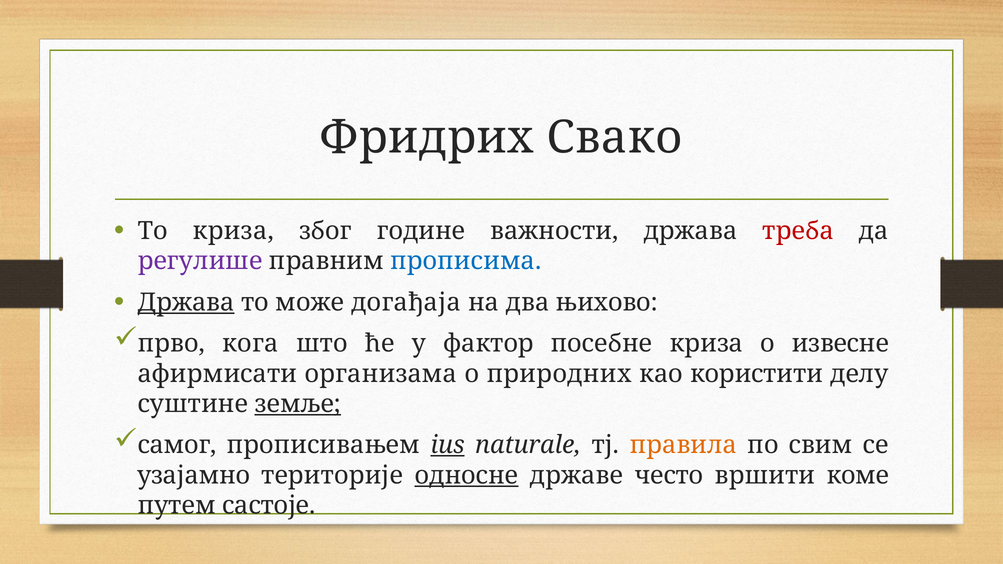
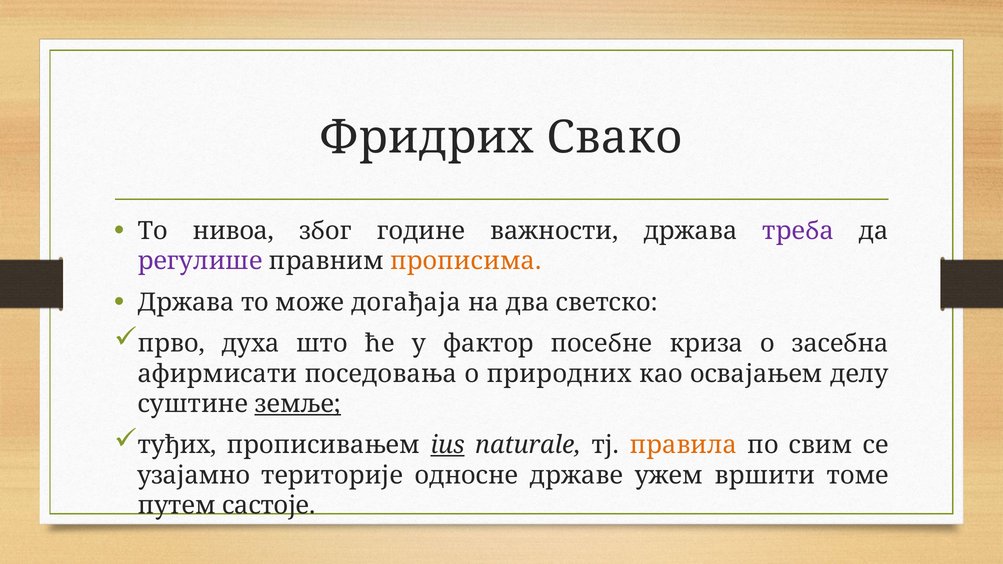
То криза: криза -> нивоа (233, 231)
треба colour: red -> purple (798, 231)
прописима colour: blue -> orange (466, 261)
Држава underline: present -> none (186, 302)
њихово: њихово -> светско (607, 302)
кога: кога -> духа (251, 344)
извесне: извесне -> засебна (840, 344)
организама: организама -> поседовања (381, 374)
користити: користити -> освајањем (756, 374)
самог: самог -> туђих (177, 445)
односне underline: present -> none (466, 475)
често: често -> ужем (669, 475)
коме: коме -> томе (858, 475)
